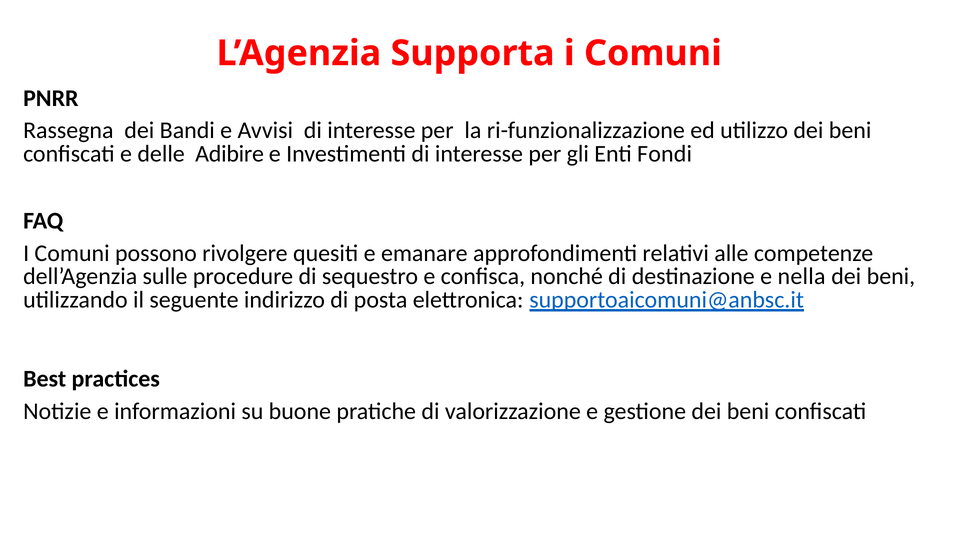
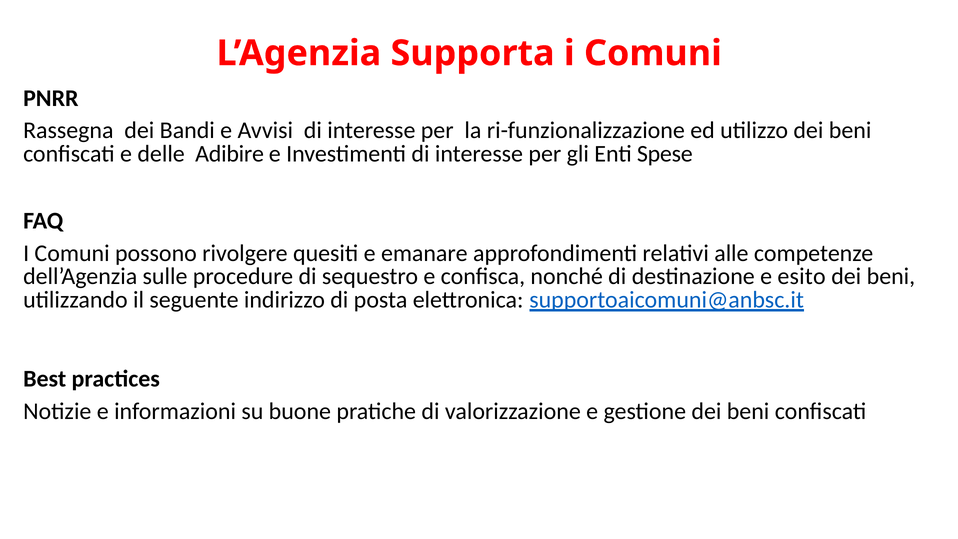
Fondi: Fondi -> Spese (665, 154)
nella: nella -> esito (802, 276)
